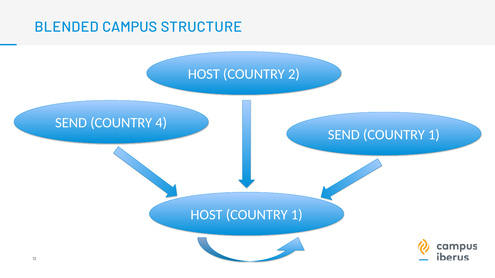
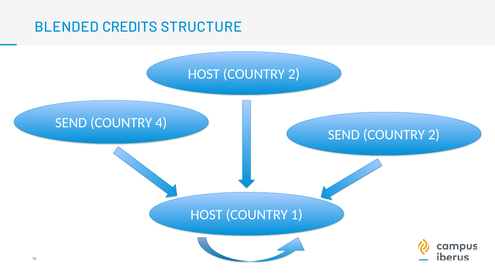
CAMPUS: CAMPUS -> CREDITS (130, 27)
1: 1 -> 2 (434, 135)
